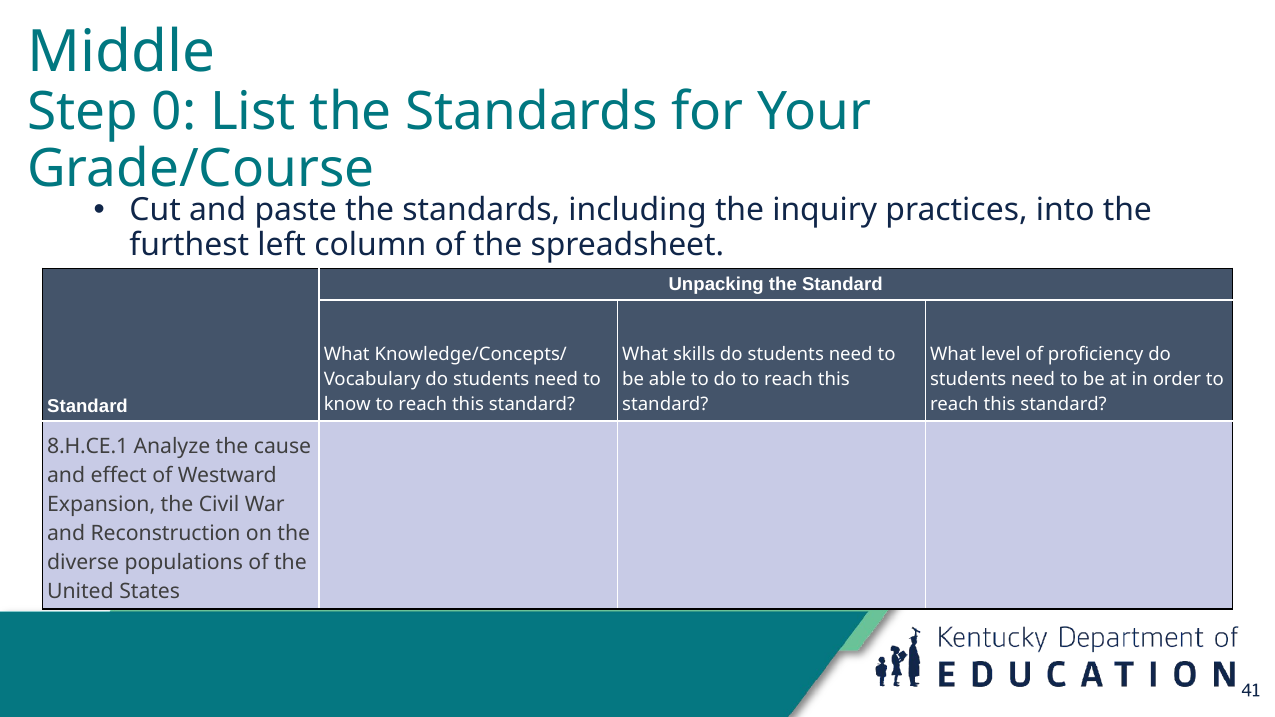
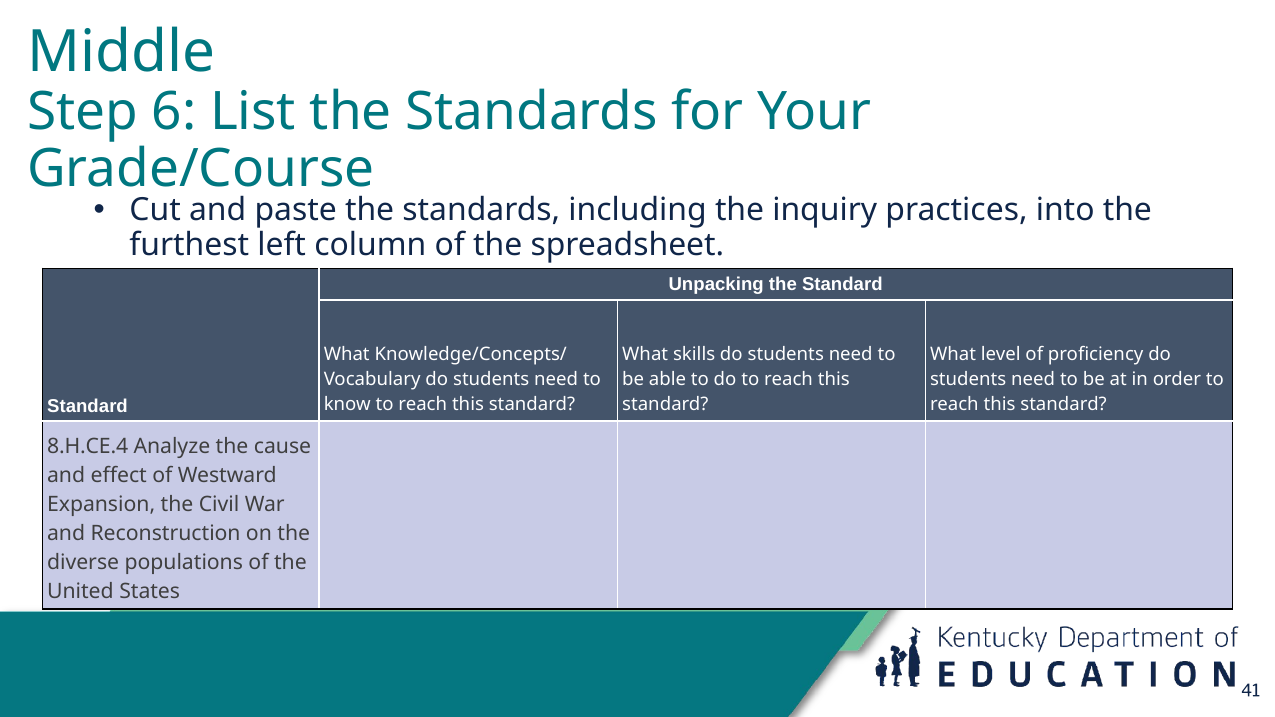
0: 0 -> 6 (174, 112)
8.H.CE.1: 8.H.CE.1 -> 8.H.CE.4 (88, 447)
